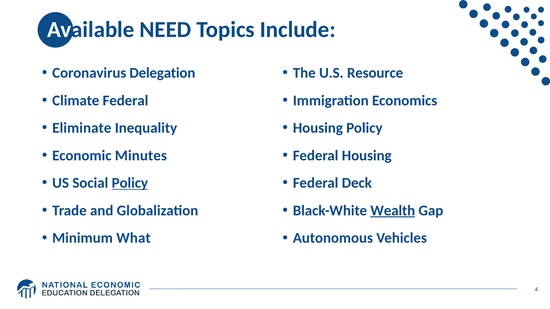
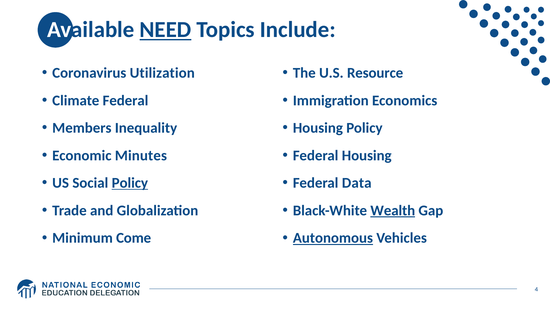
NEED underline: none -> present (165, 30)
Delegation: Delegation -> Utilization (162, 73)
Eliminate: Eliminate -> Members (82, 128)
Deck: Deck -> Data (357, 183)
What: What -> Come (134, 238)
Autonomous underline: none -> present (333, 238)
